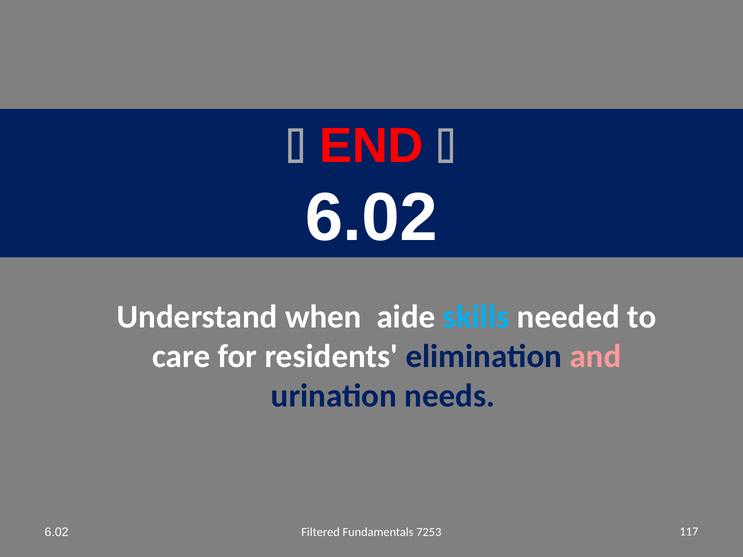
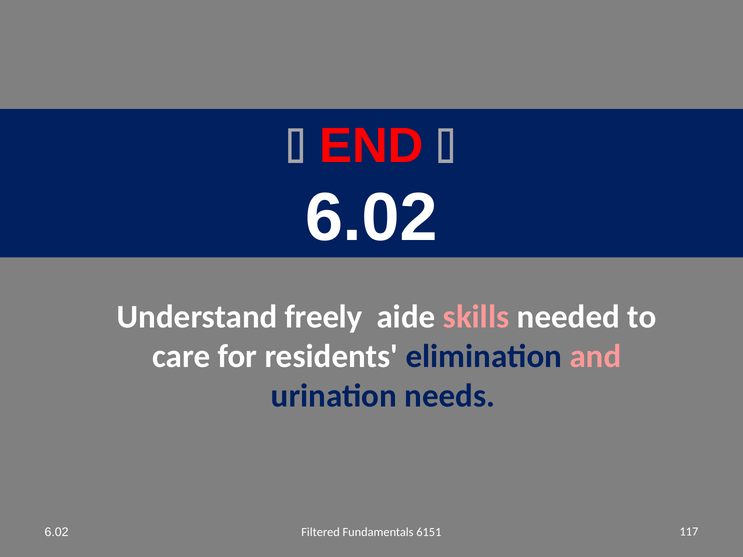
when: when -> freely (324, 317)
skills colour: light blue -> pink (476, 317)
7253: 7253 -> 6151 (429, 532)
